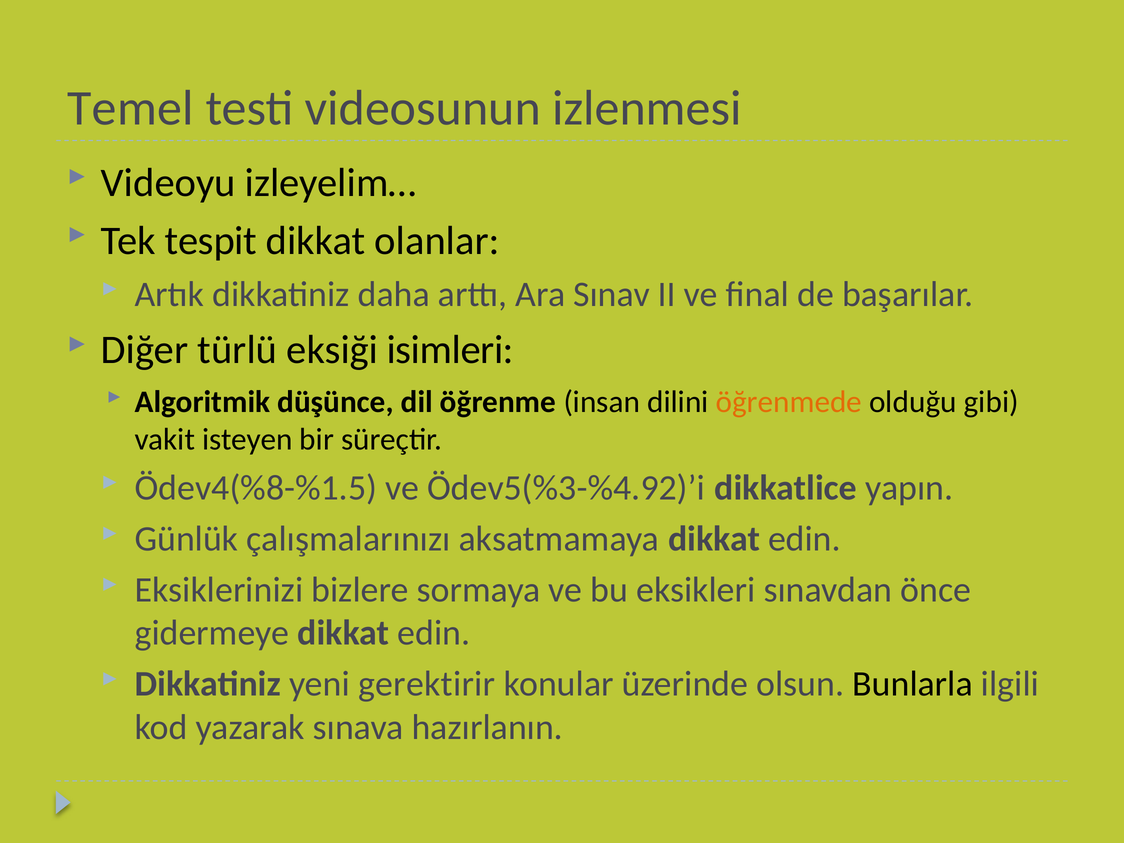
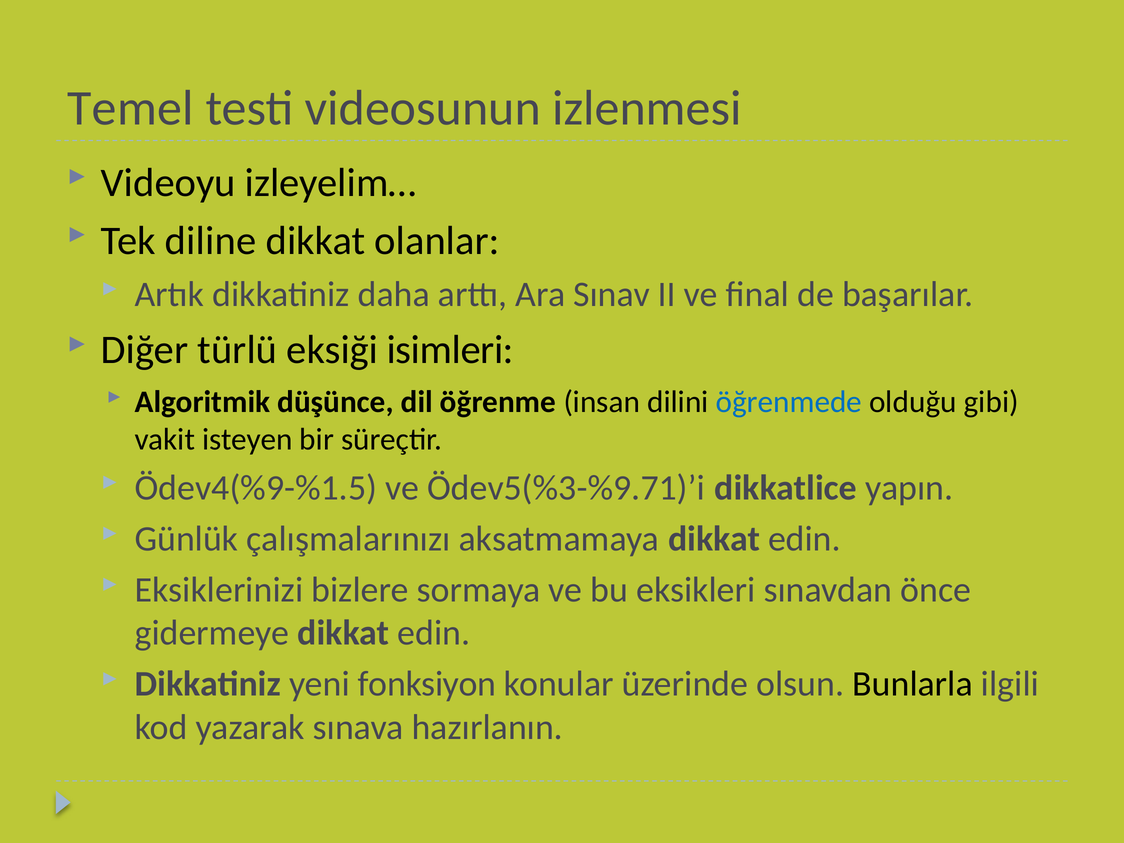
tespit: tespit -> diline (211, 241)
öğrenmede colour: orange -> blue (789, 402)
Ödev4(%8-%1.5: Ödev4(%8-%1.5 -> Ödev4(%9-%1.5 (256, 488)
Ödev5(%3-%4.92)’i: Ödev5(%3-%4.92)’i -> Ödev5(%3-%9.71)’i (566, 488)
gerektirir: gerektirir -> fonksiyon (427, 684)
